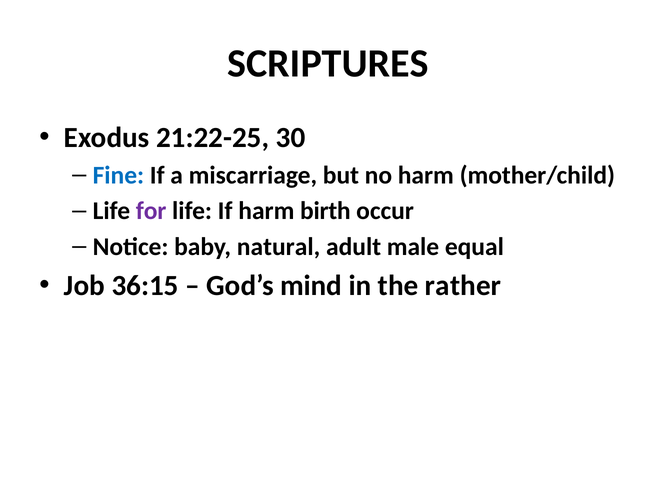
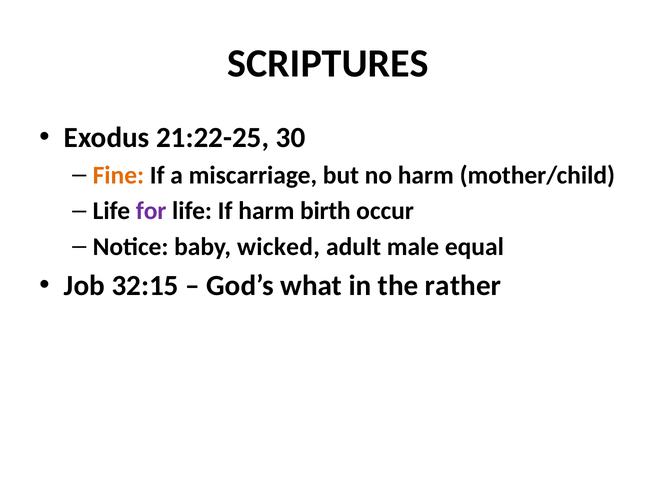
Fine colour: blue -> orange (118, 175)
natural: natural -> wicked (278, 247)
36:15: 36:15 -> 32:15 (145, 286)
mind: mind -> what (311, 286)
